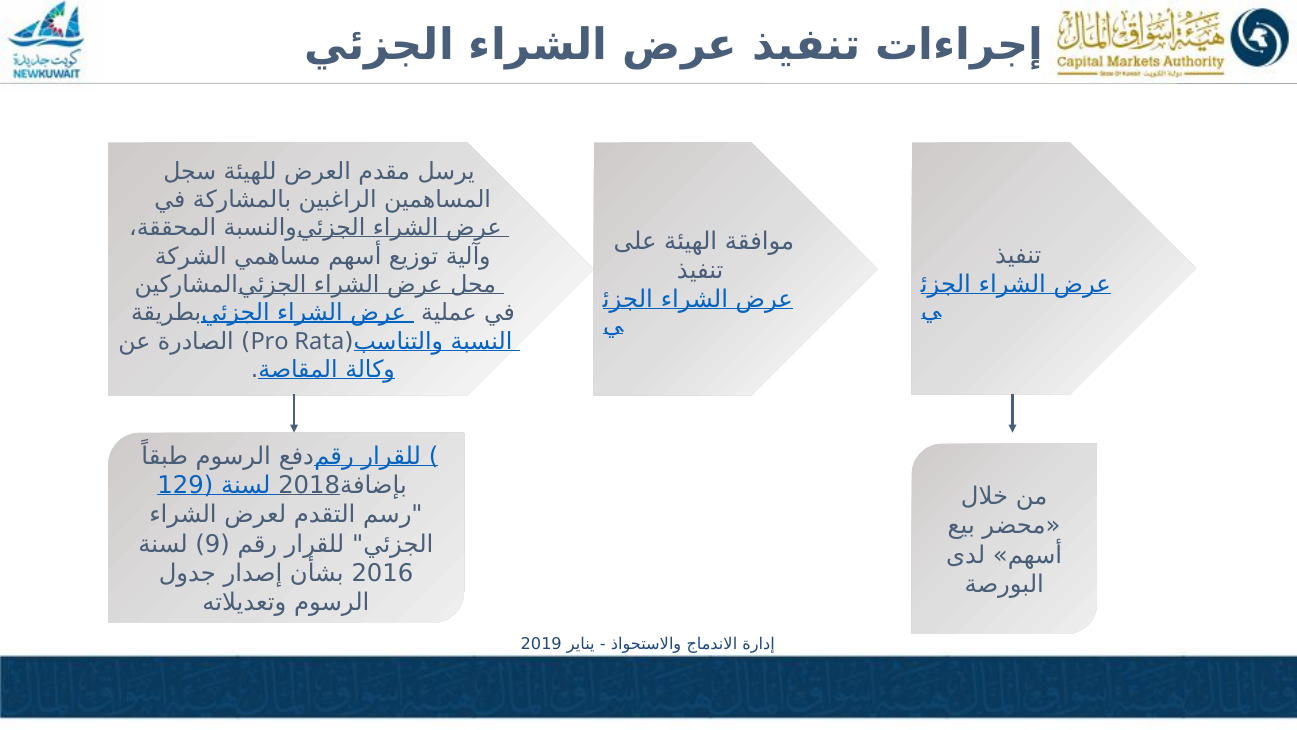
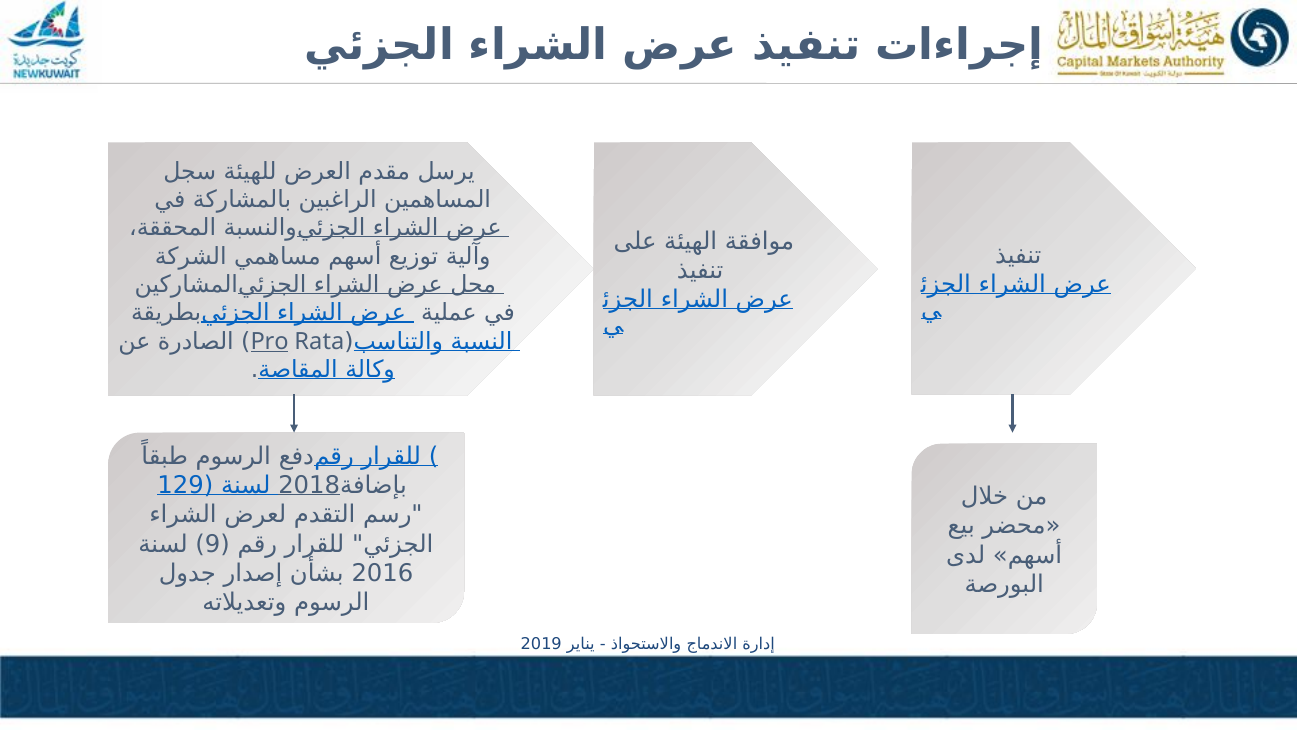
Pro underline: none -> present (270, 341)
